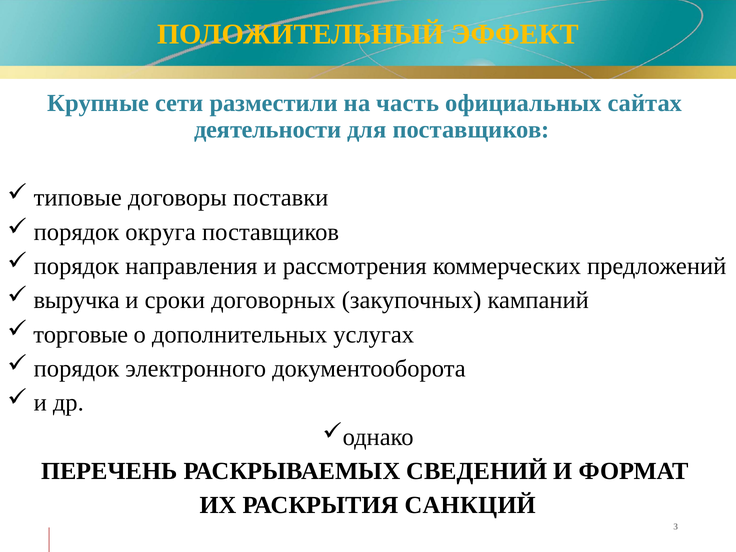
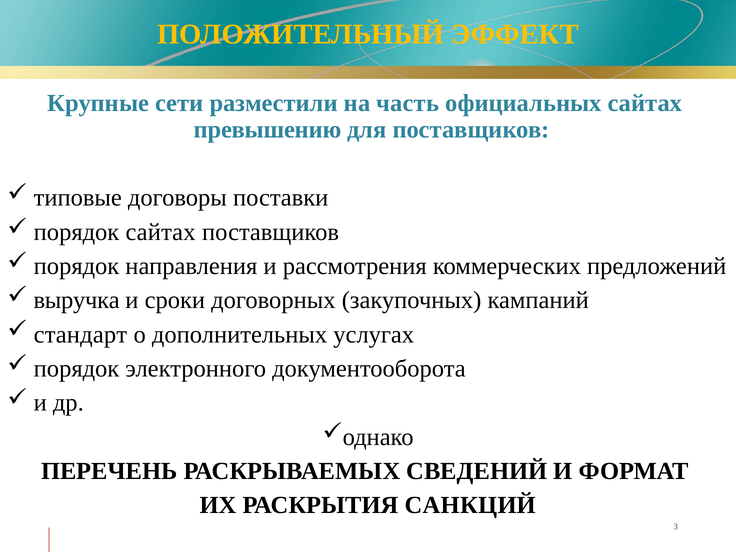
деятельности: деятельности -> превышению (268, 130)
порядок округа: округа -> сайтах (161, 232)
торговые: торговые -> стандарт (80, 335)
